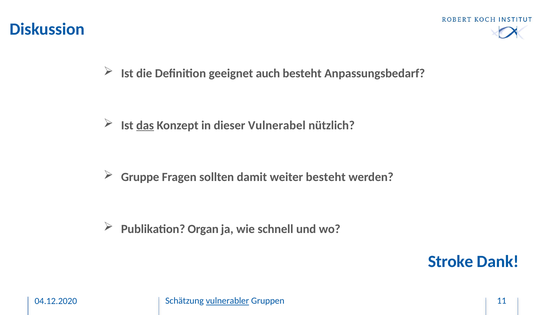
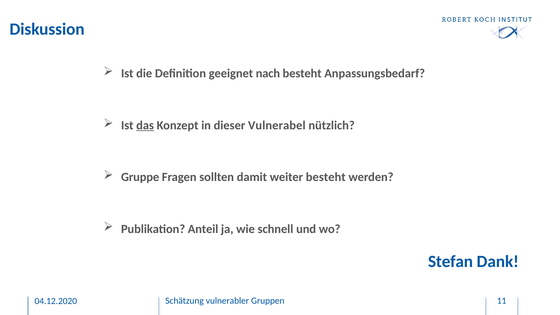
auch: auch -> nach (268, 74)
Organ: Organ -> Anteil (203, 229)
Stroke: Stroke -> Stefan (451, 262)
vulnerabler underline: present -> none (227, 301)
